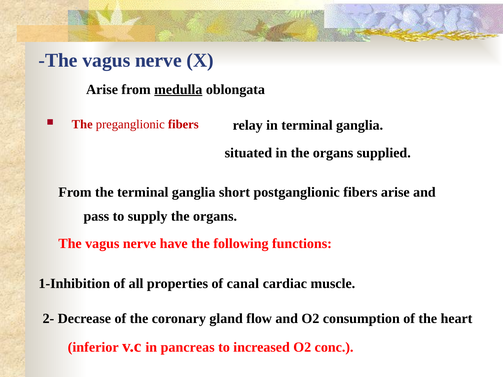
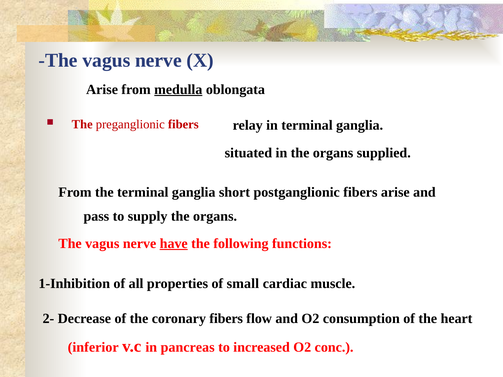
have underline: none -> present (174, 244)
canal: canal -> small (243, 284)
coronary gland: gland -> fibers (226, 319)
